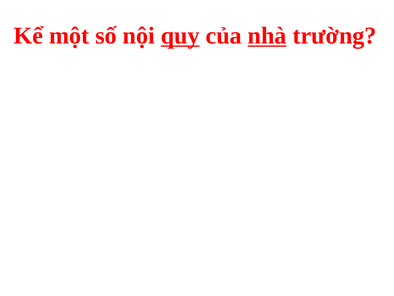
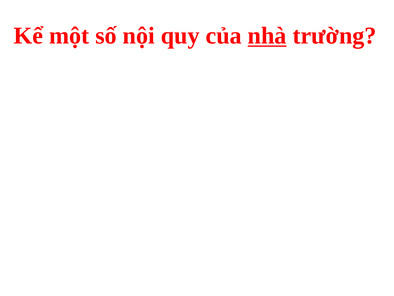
quy underline: present -> none (180, 36)
